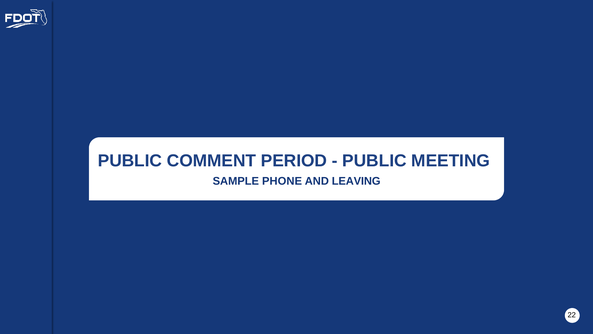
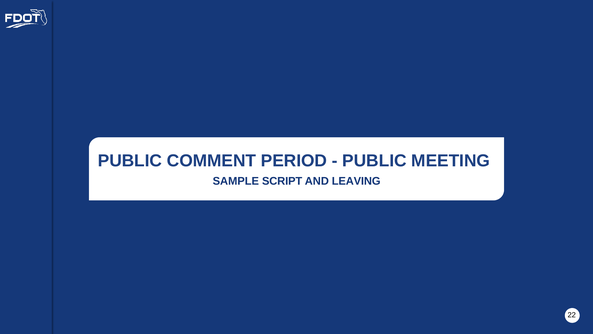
PHONE: PHONE -> SCRIPT (282, 181)
